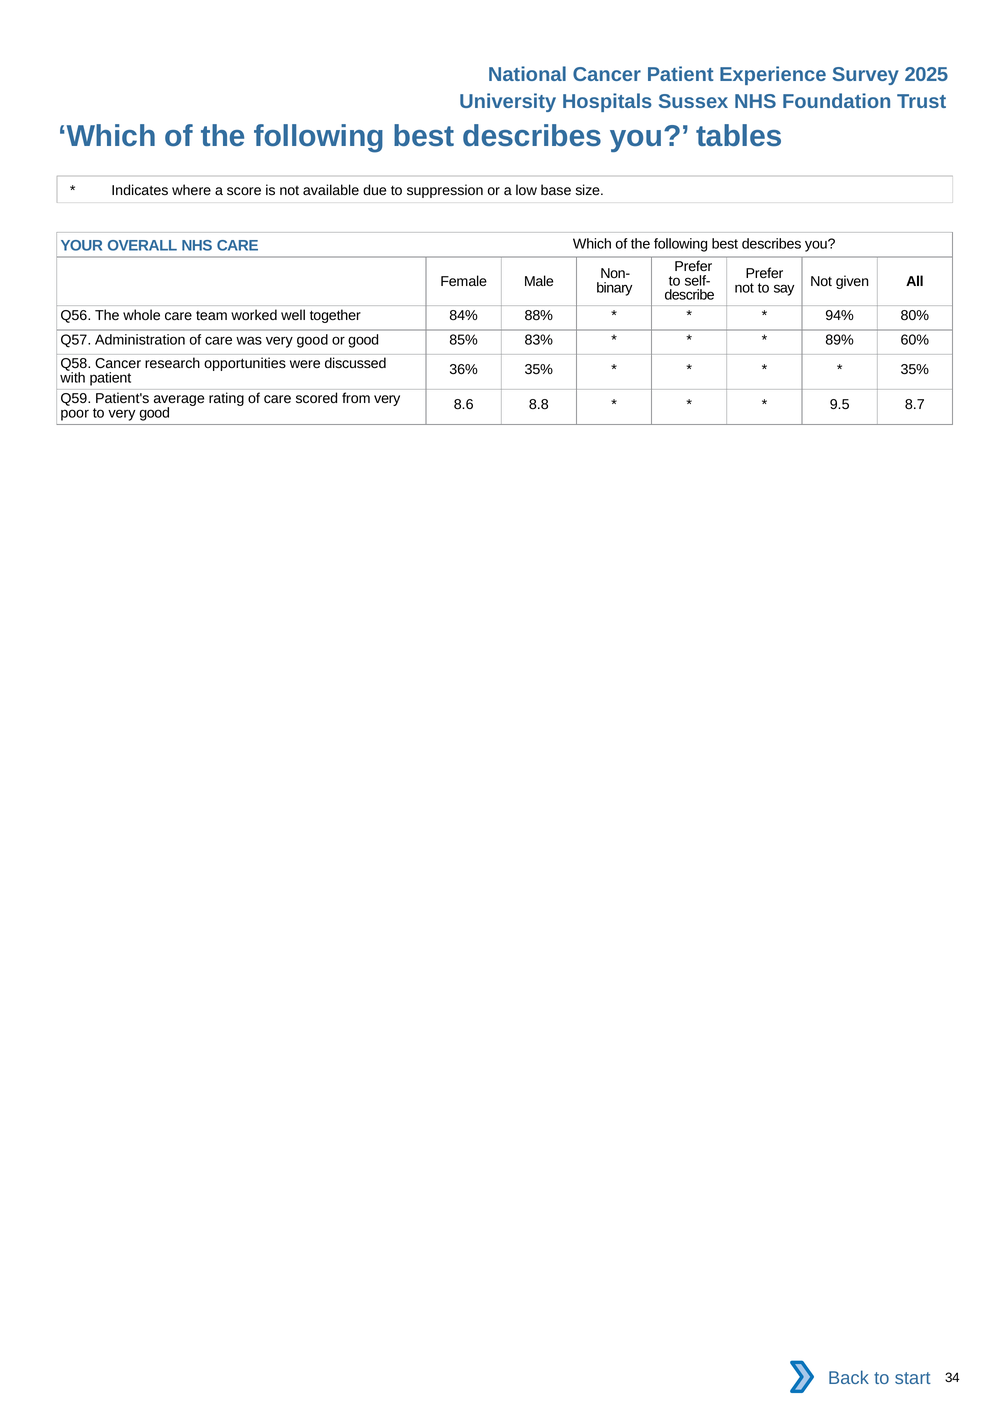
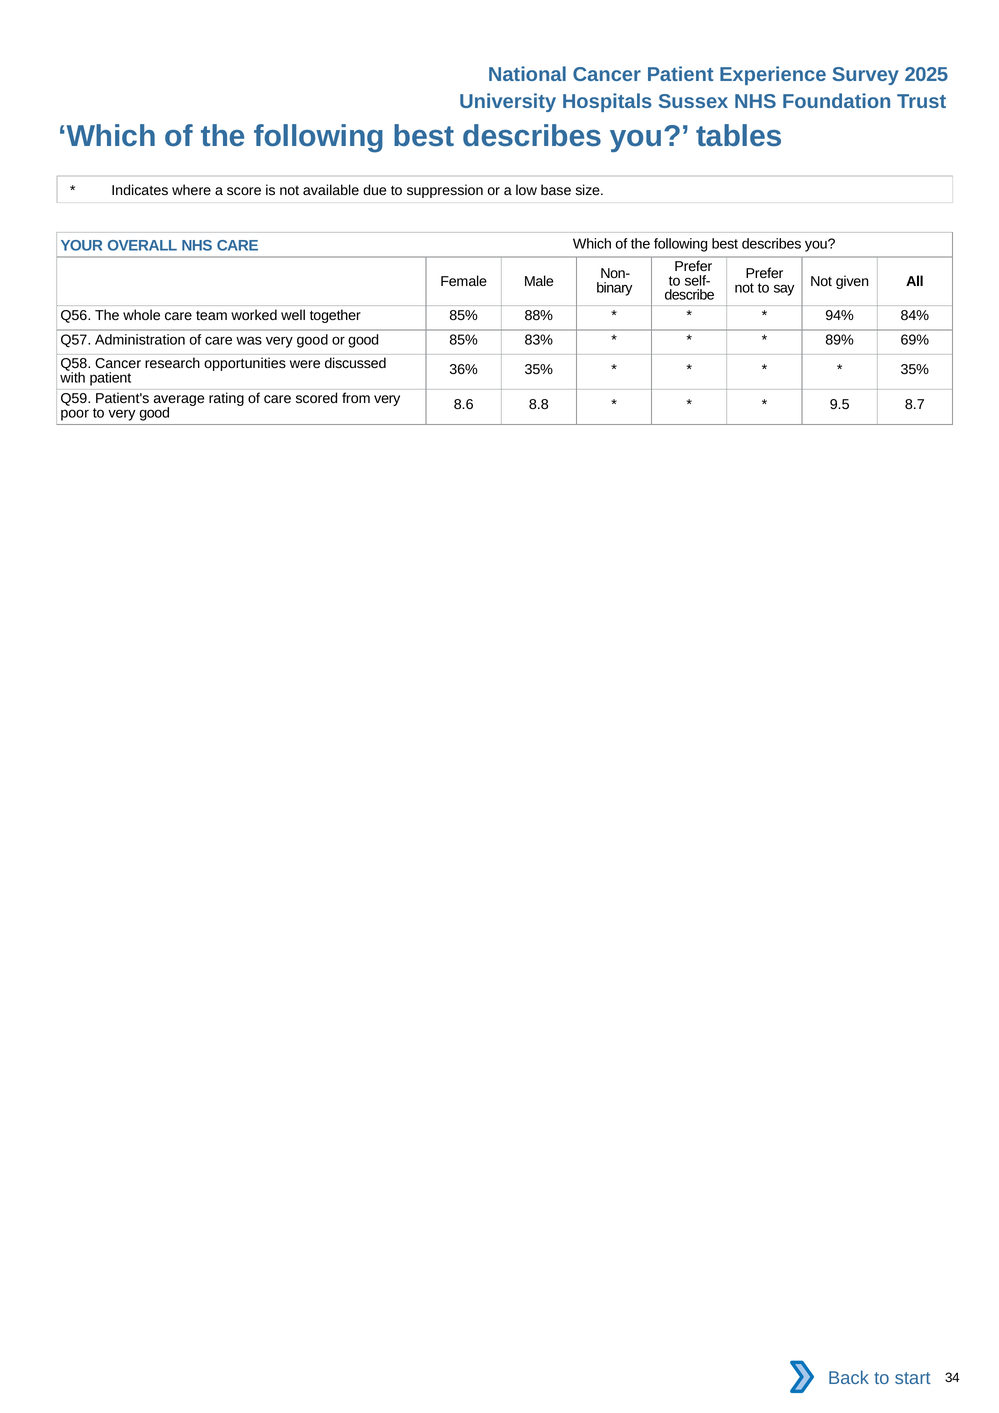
together 84%: 84% -> 85% (464, 316)
80%: 80% -> 84% (915, 316)
60%: 60% -> 69% (915, 340)
